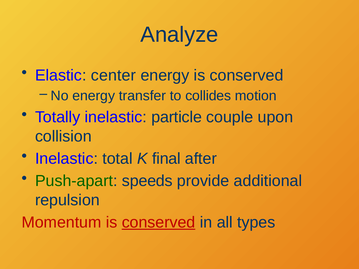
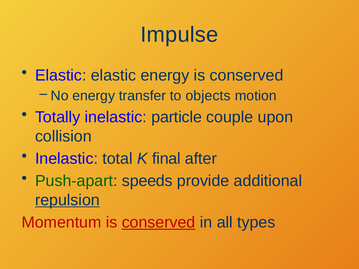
Analyze: Analyze -> Impulse (179, 35)
Elastic center: center -> elastic (113, 75)
collides: collides -> objects (208, 96)
repulsion underline: none -> present (67, 200)
